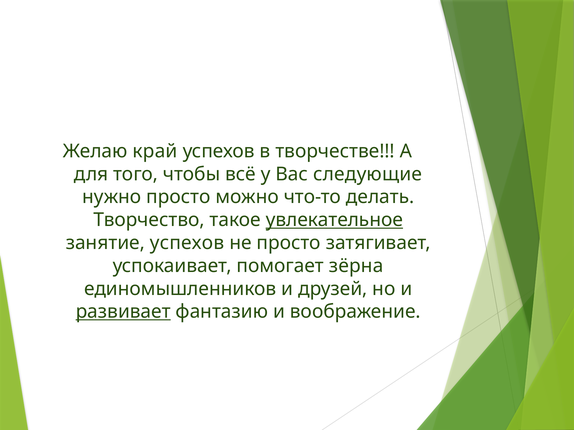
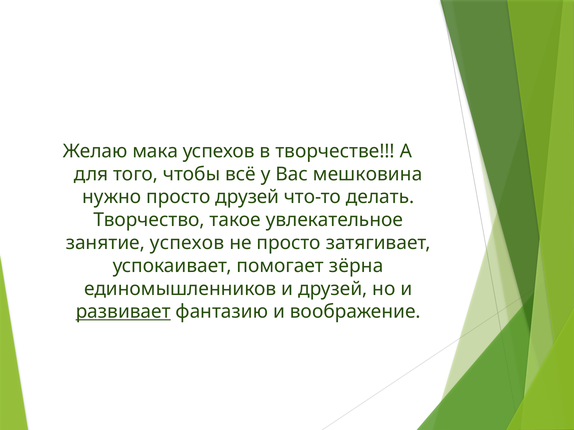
край: край -> мака (155, 151)
следующие: следующие -> мешковина (368, 174)
просто можно: можно -> друзей (247, 197)
увлекательное underline: present -> none (334, 220)
